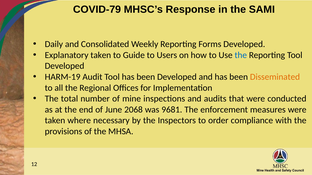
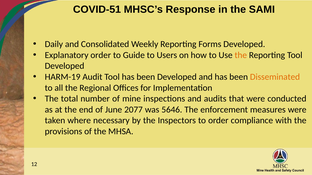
COVID-79: COVID-79 -> COVID-51 (97, 10)
Explanatory taken: taken -> order (101, 55)
the colour: blue -> orange (241, 55)
2068: 2068 -> 2077 (134, 110)
9681: 9681 -> 5646 (172, 110)
